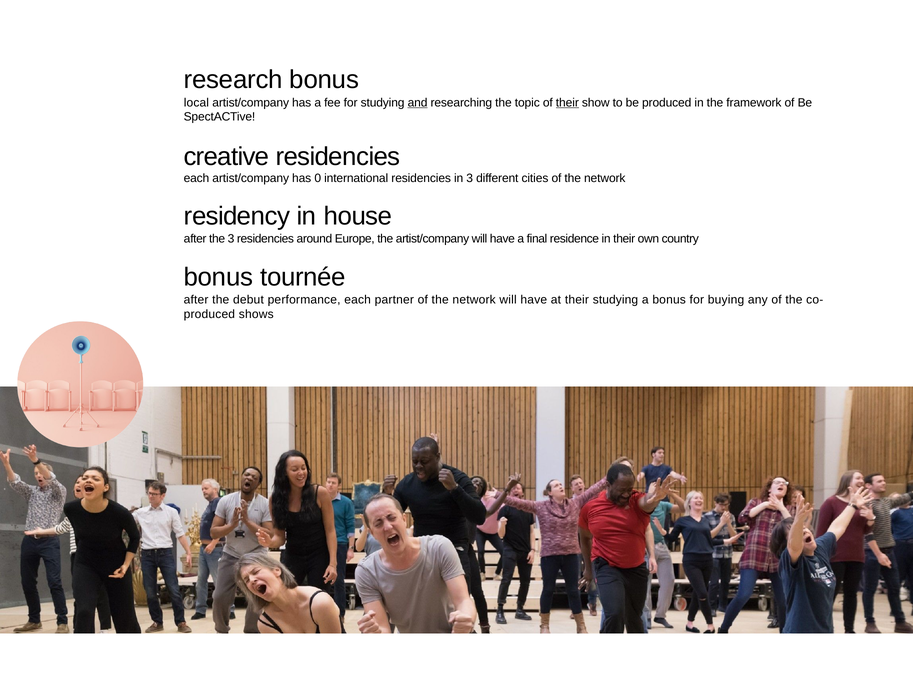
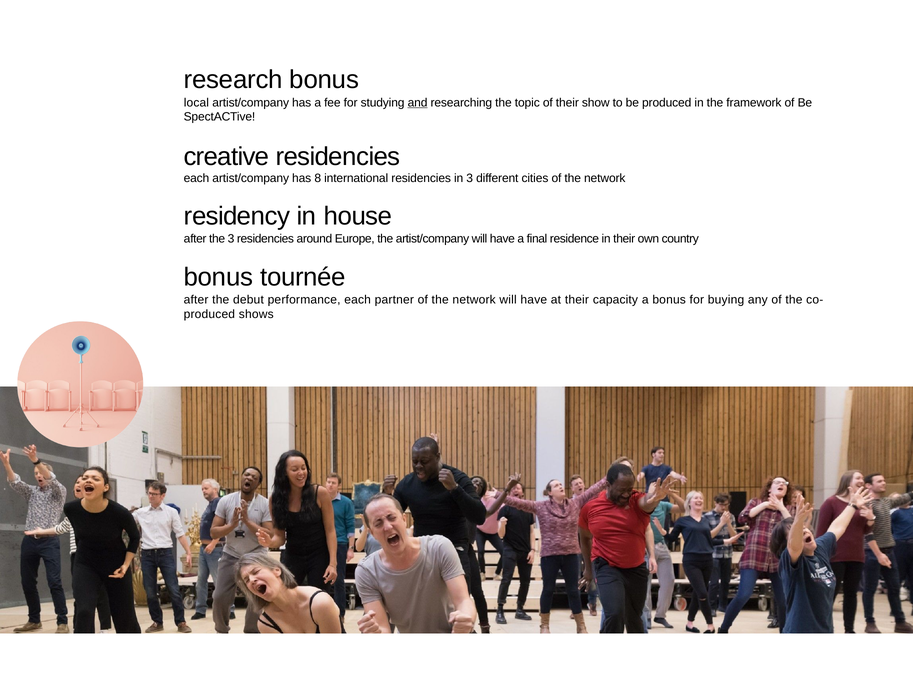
their underline: present -> none (567, 103)
0: 0 -> 8 (318, 178)
their studying: studying -> capacity (615, 300)
